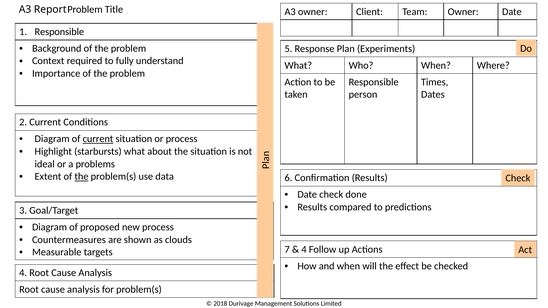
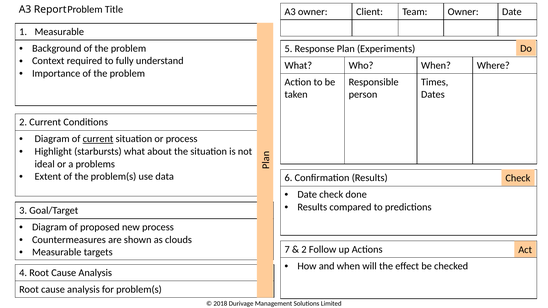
Responsible: Responsible -> Measurable (59, 32)
the underline: present -> none (81, 177)
4: 4 -> 2 (304, 250)
